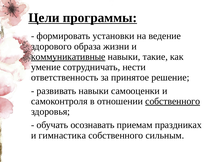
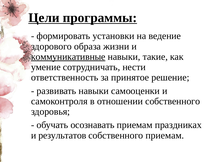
собственного underline: present -> none (173, 101)
гимнастика: гимнастика -> результатов (62, 135)
собственного сильным: сильным -> приемам (165, 135)
